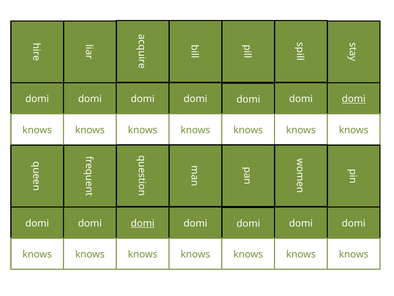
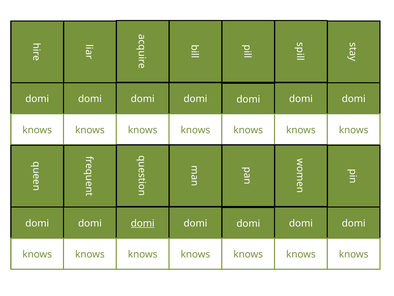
domi underline: present -> none (354, 99)
